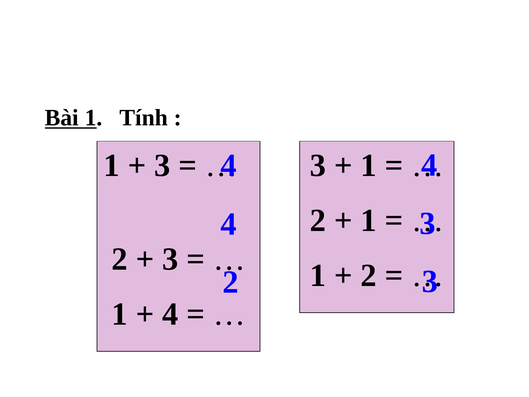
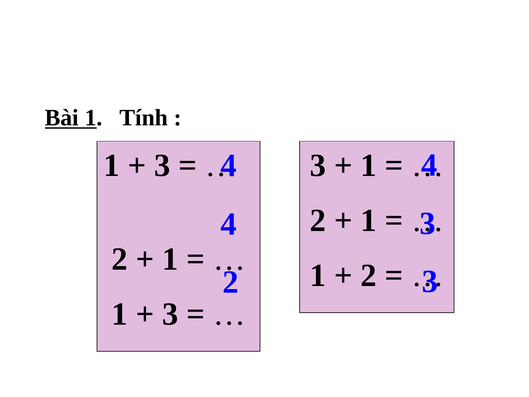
3: 3 -> 1 (170, 259)
4: 4 -> 3 (170, 314)
